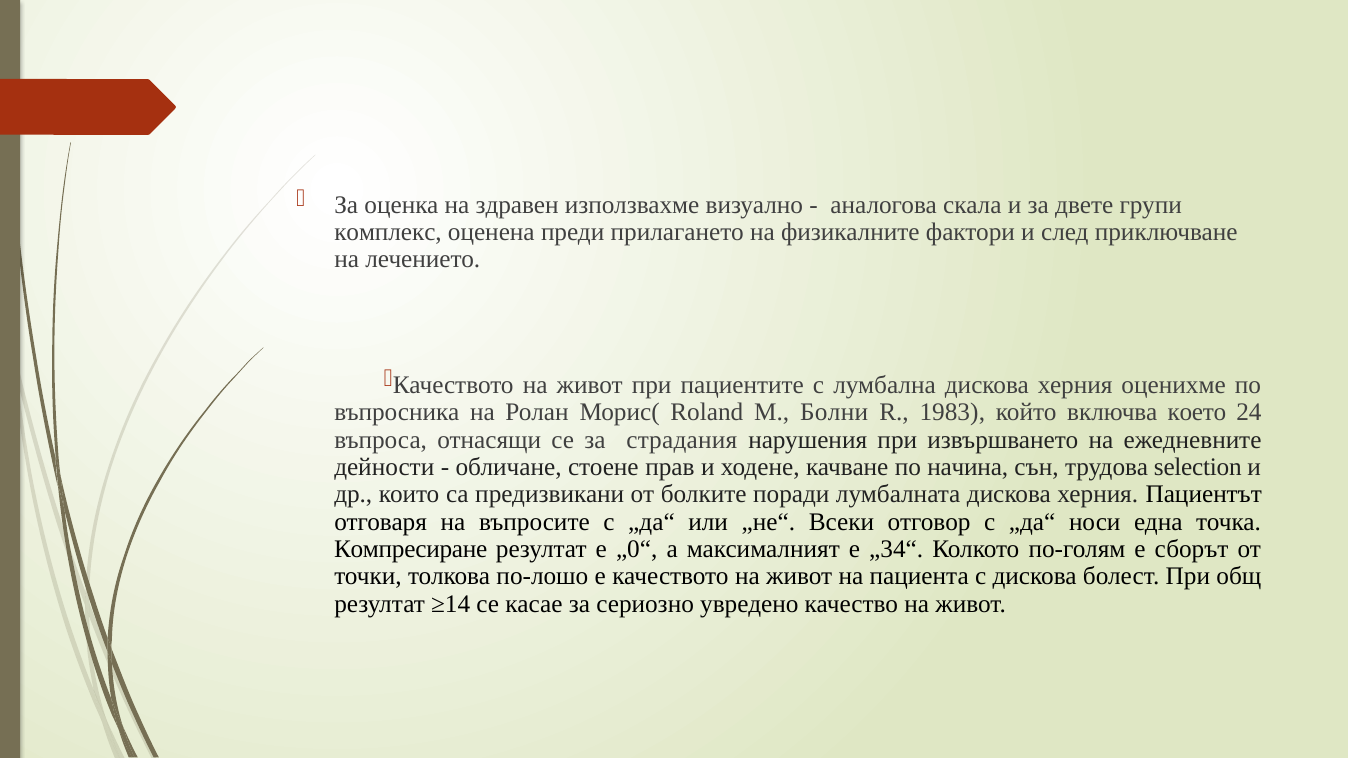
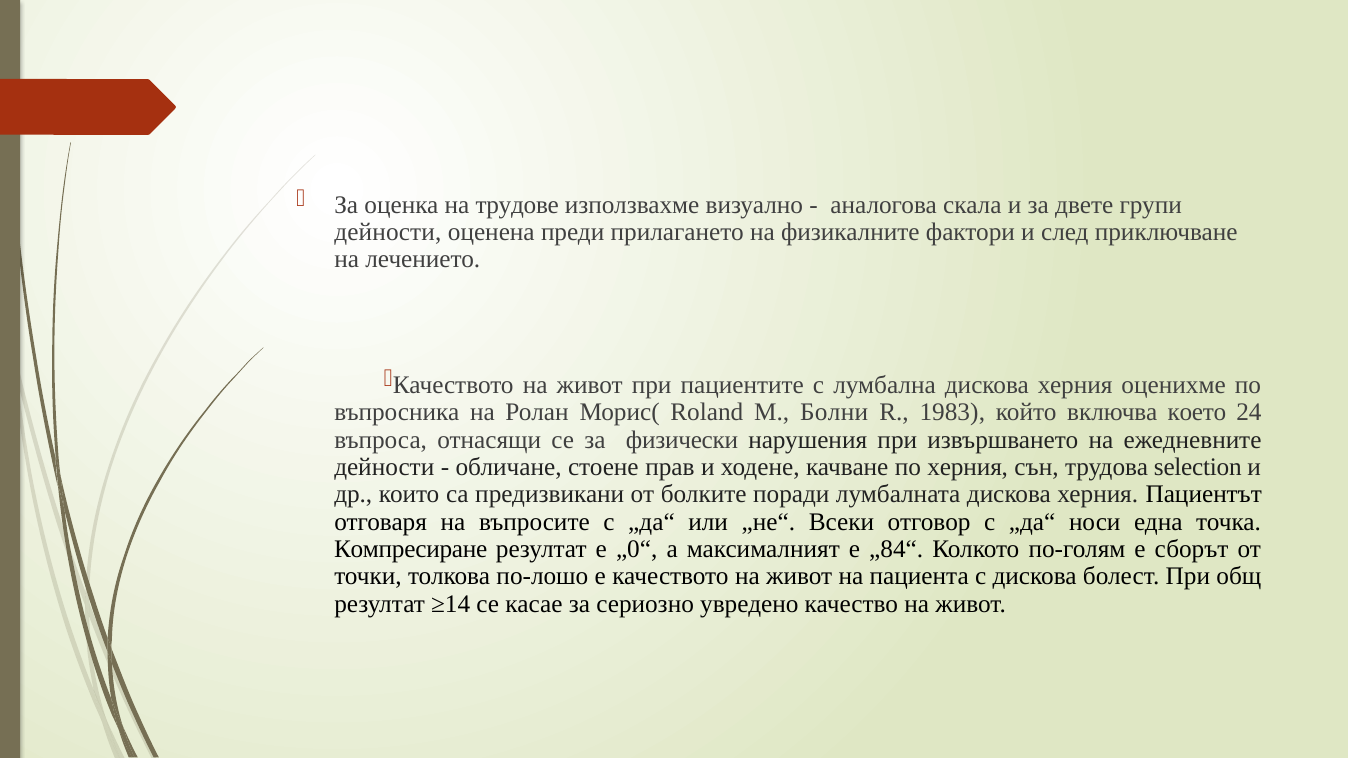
здравен: здравен -> трудове (517, 205)
комплекс: комплекс -> дейности (388, 232)
страдания: страдания -> физически (682, 440)
по начина: начина -> херния (968, 467)
„34“: „34“ -> „84“ (896, 549)
